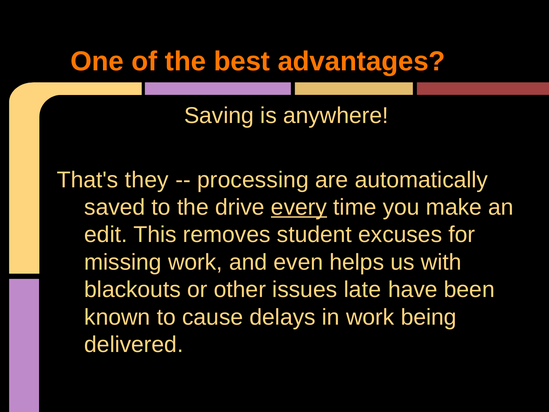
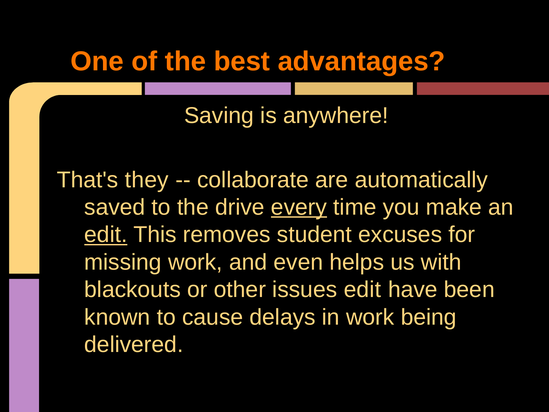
processing: processing -> collaborate (253, 180)
edit underline: none -> present (106, 235)
issues late: late -> edit (362, 290)
